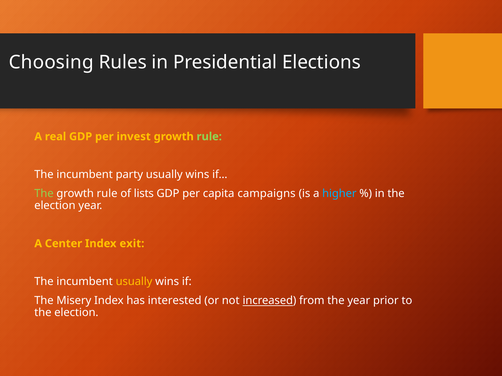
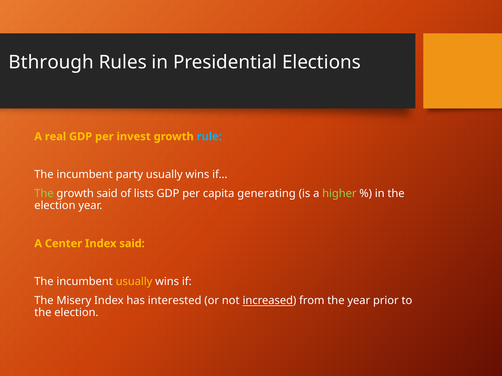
Choosing: Choosing -> Bthrough (51, 62)
rule colour: light green -> light blue (209, 137)
rule: rule -> said (107, 194)
campaigns: campaigns -> generating (267, 194)
higher colour: light blue -> light green (339, 194)
Index exit: exit -> said (132, 244)
